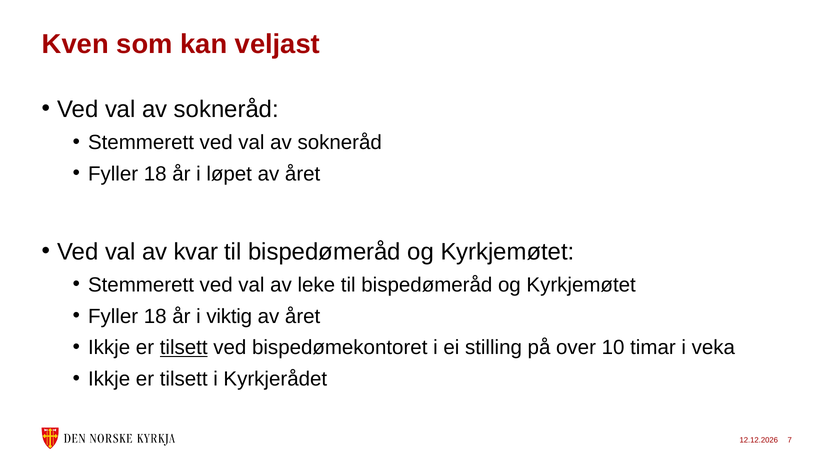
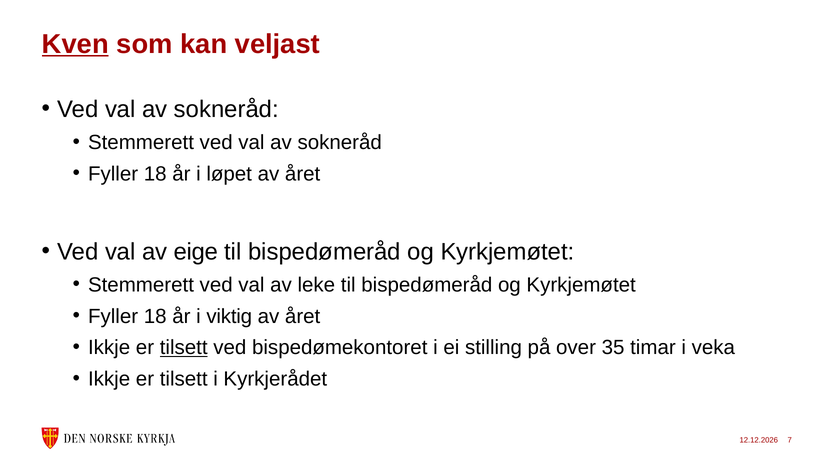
Kven underline: none -> present (75, 44)
kvar: kvar -> eige (196, 252)
10: 10 -> 35 (613, 348)
